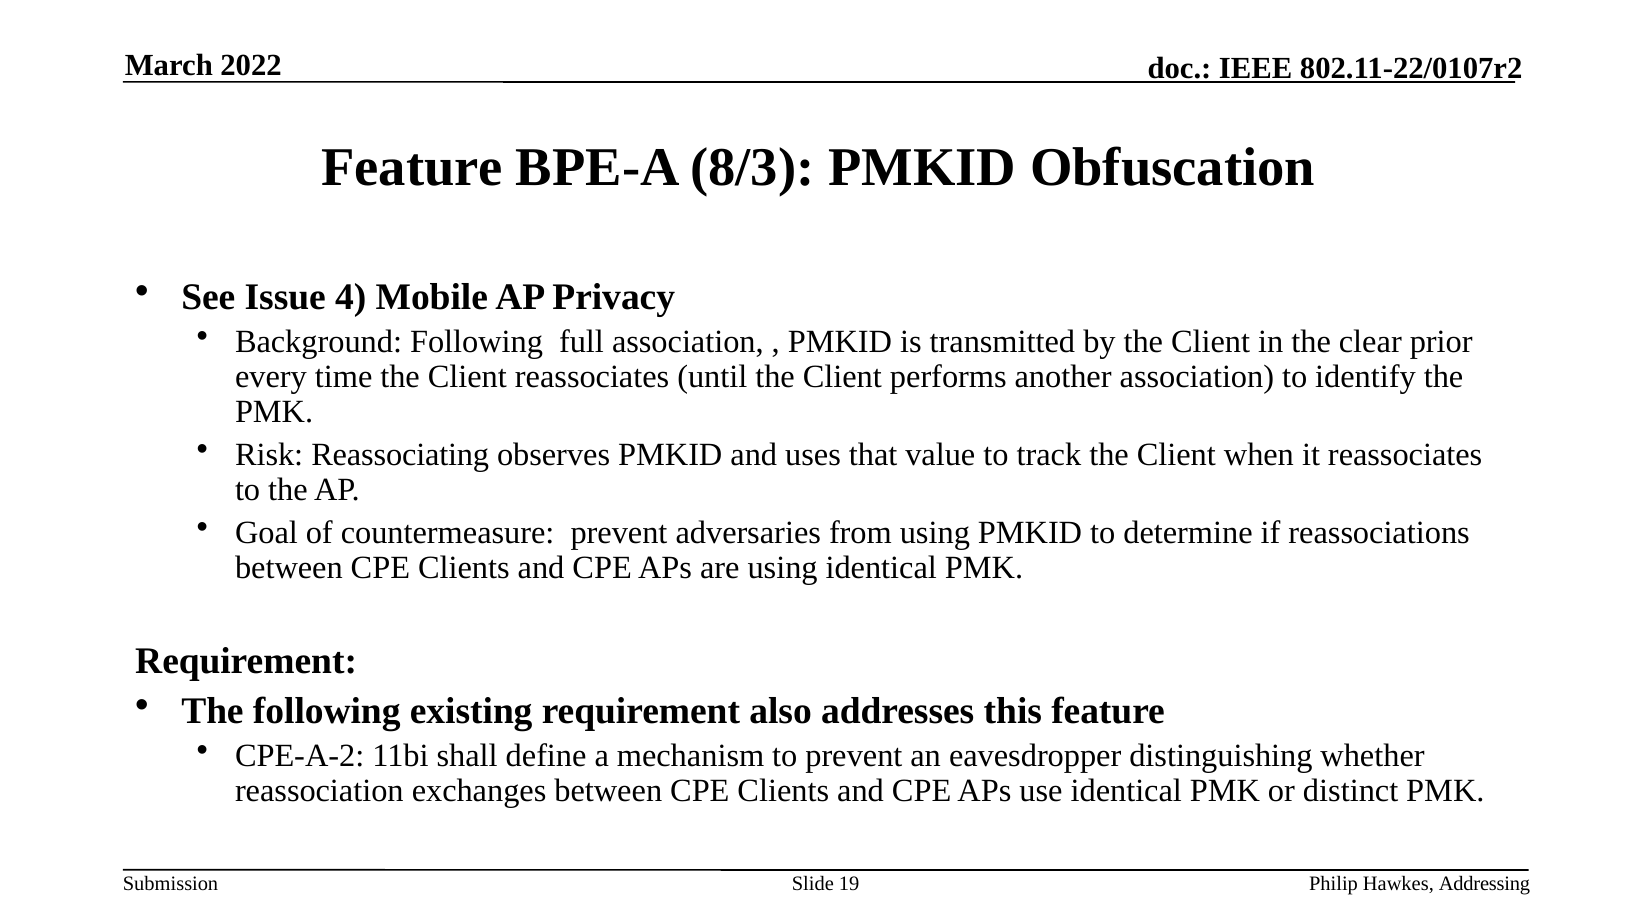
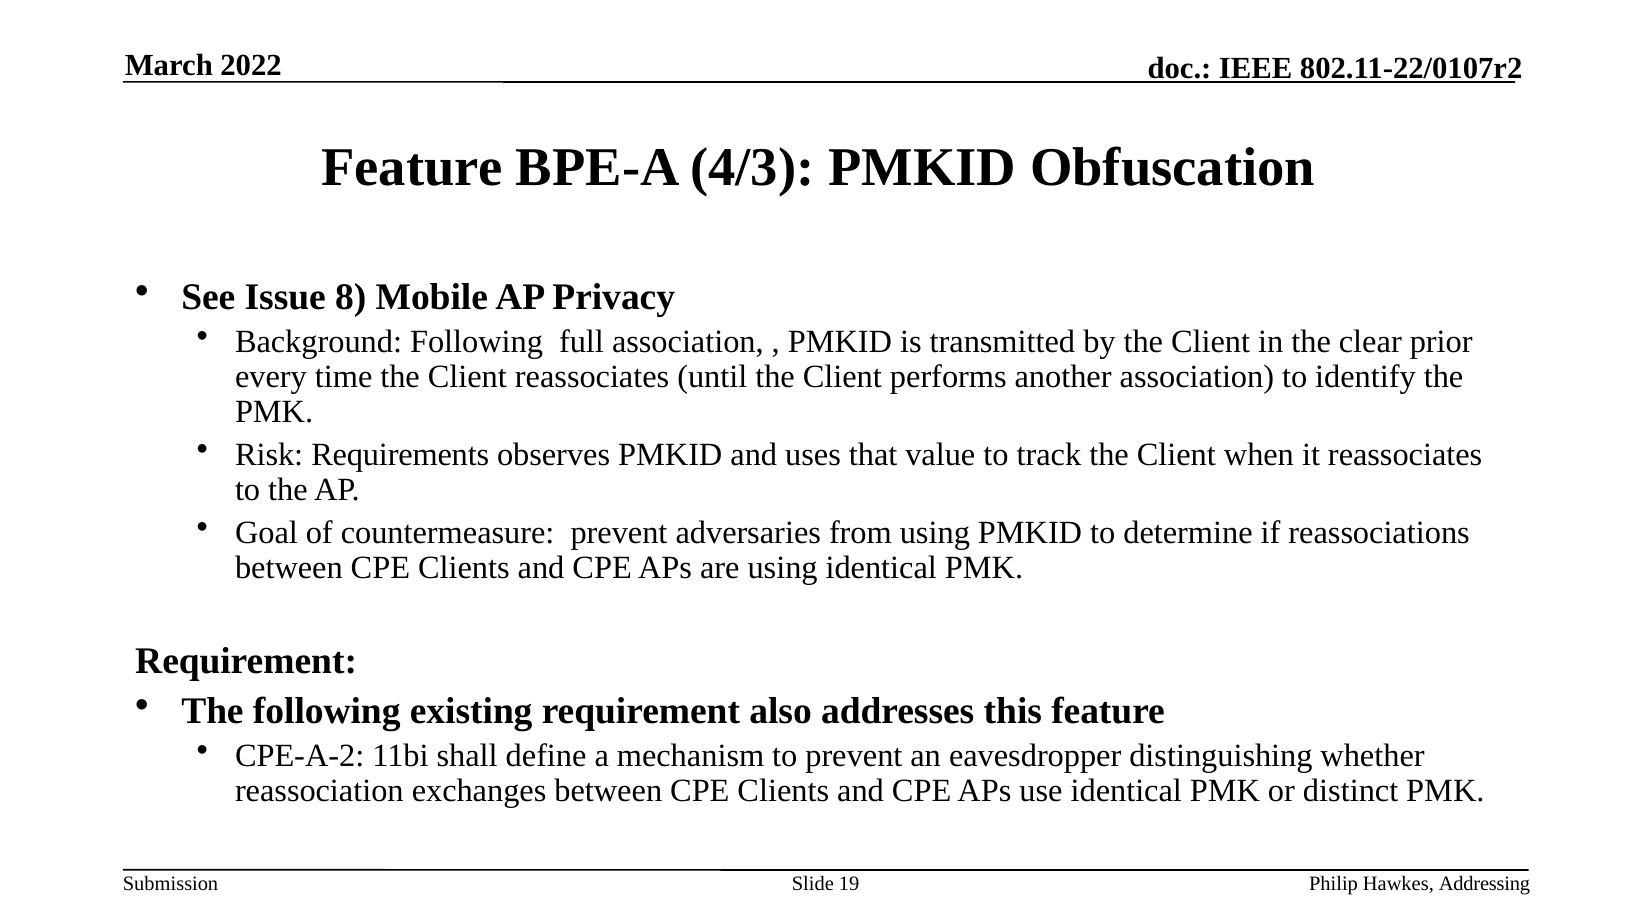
8/3: 8/3 -> 4/3 (753, 167)
4: 4 -> 8 (351, 297)
Reassociating: Reassociating -> Requirements (400, 455)
